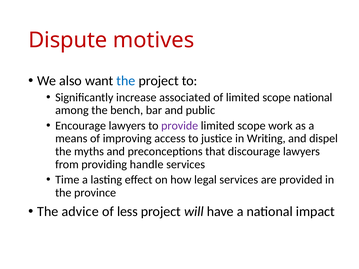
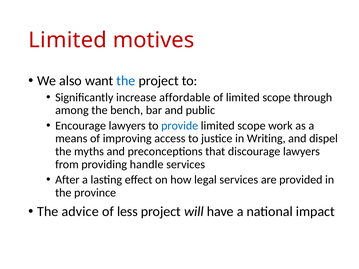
Dispute: Dispute -> Limited (68, 40)
associated: associated -> affordable (185, 97)
scope national: national -> through (313, 97)
provide colour: purple -> blue (180, 126)
Time: Time -> After (67, 180)
